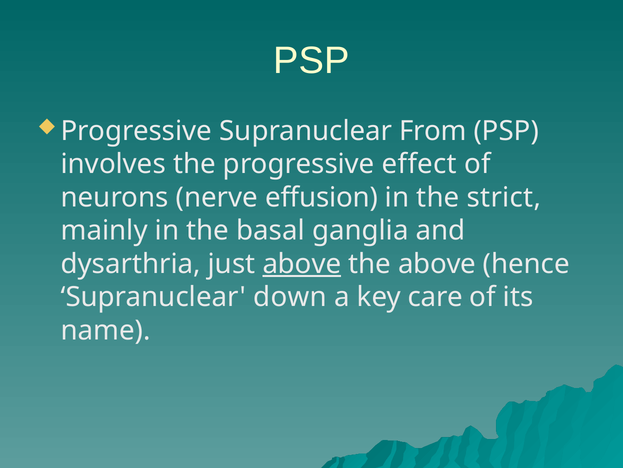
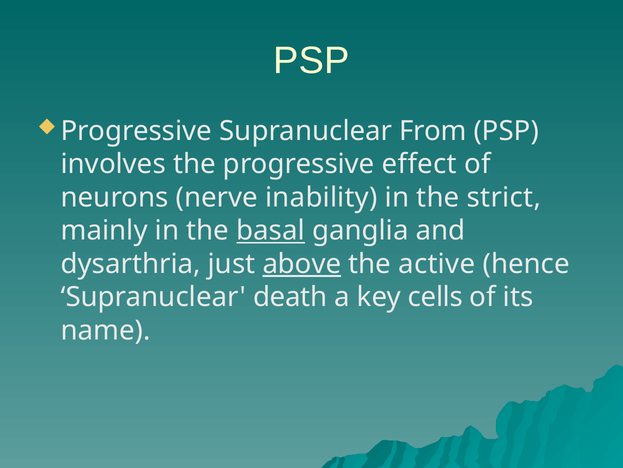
effusion: effusion -> inability (321, 197)
basal underline: none -> present (271, 230)
the above: above -> active (437, 264)
down: down -> death (290, 297)
care: care -> cells (435, 297)
